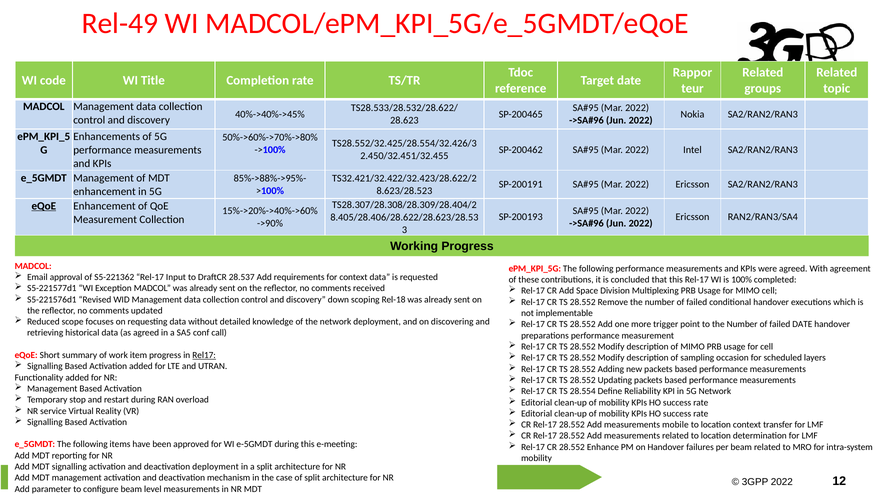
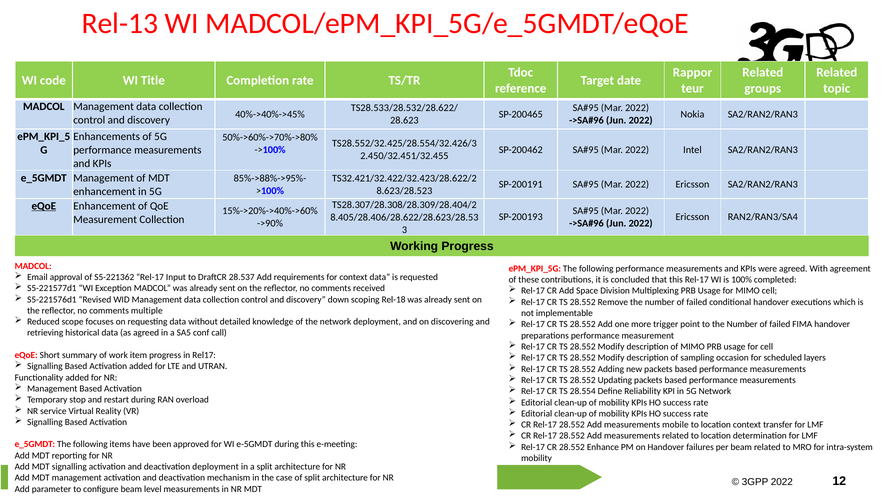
Rel-49: Rel-49 -> Rel-13 (120, 24)
updated: updated -> multiple (147, 311)
failed DATE: DATE -> FIMA (802, 325)
Rel17 underline: present -> none (204, 355)
